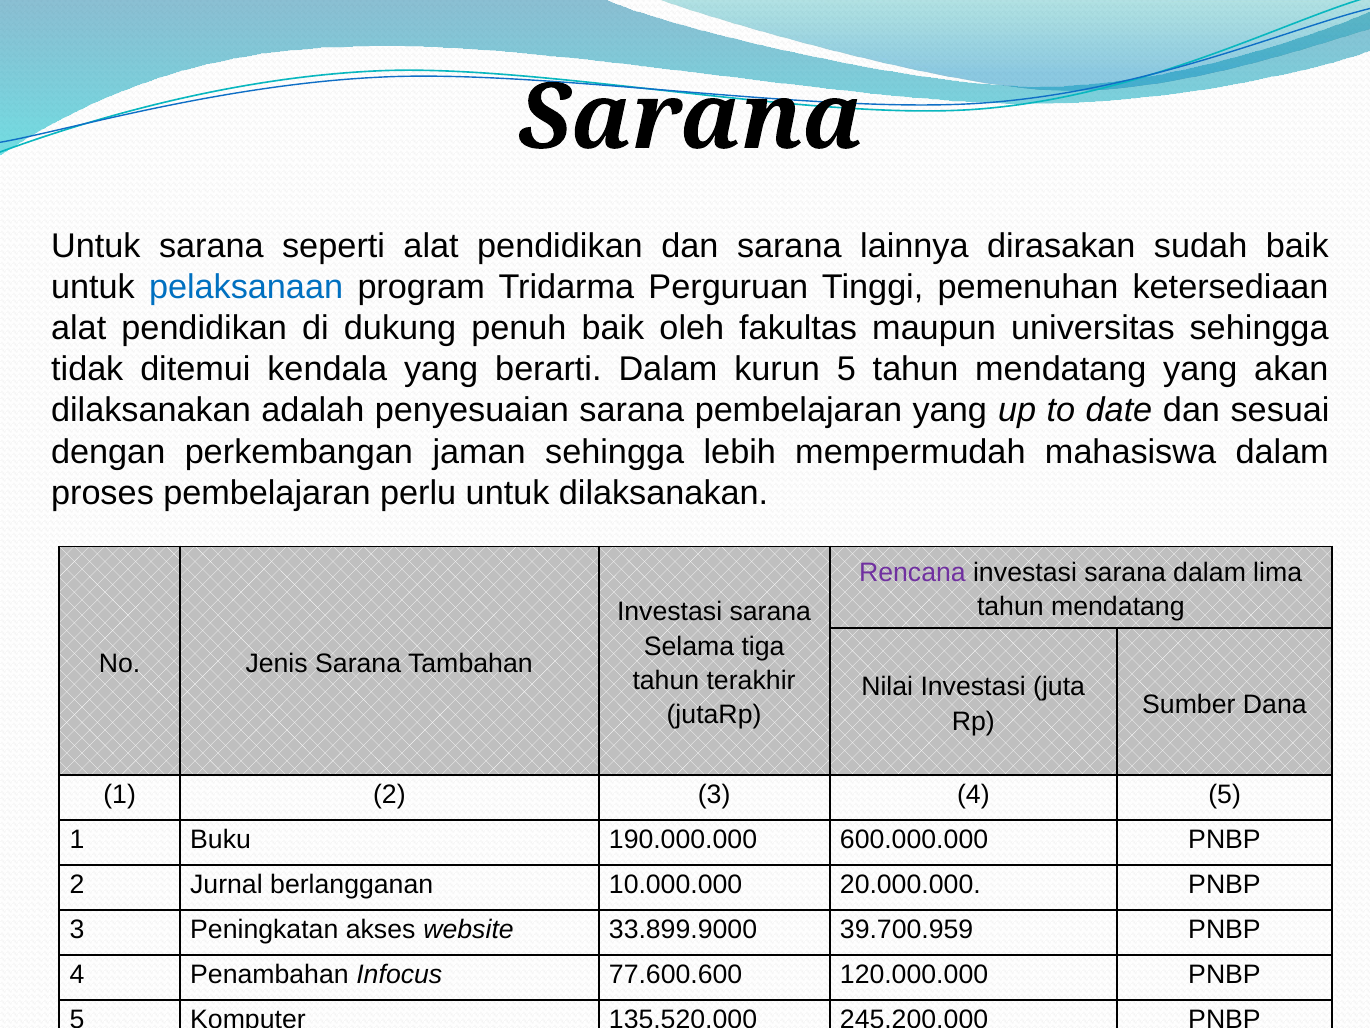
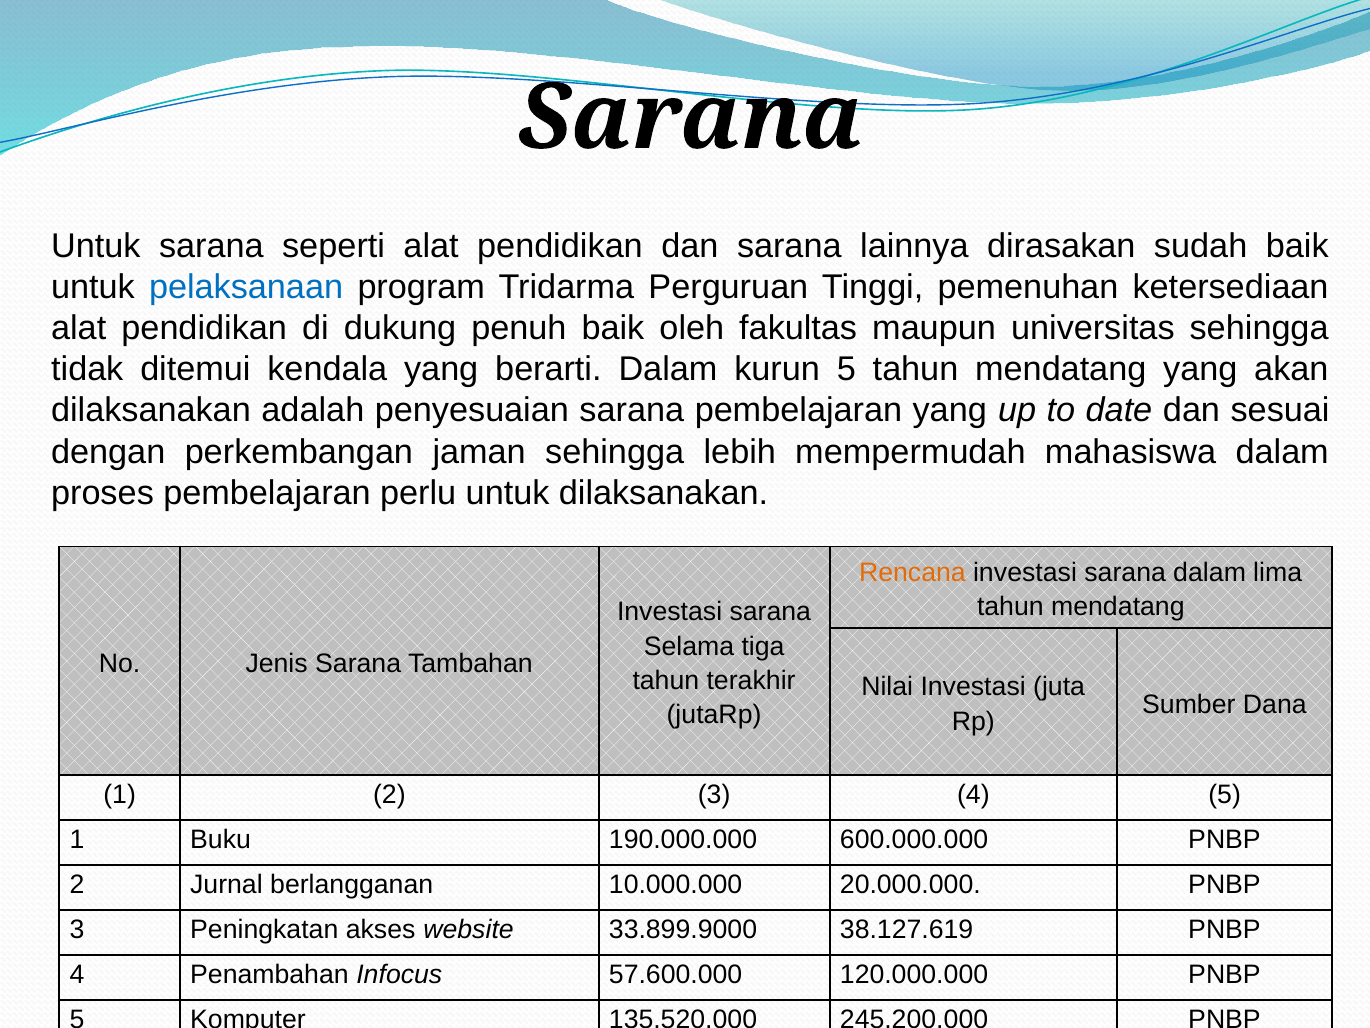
Rencana colour: purple -> orange (912, 572)
39.700.959: 39.700.959 -> 38.127.619 (907, 929)
77.600.600: 77.600.600 -> 57.600.000 (676, 974)
